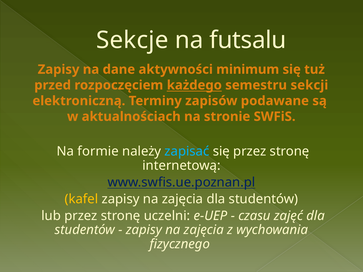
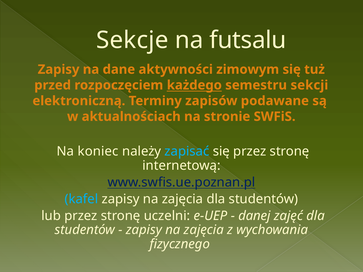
minimum: minimum -> zimowym (248, 70)
formie: formie -> koniec (98, 152)
kafel colour: yellow -> light blue (81, 199)
czasu: czasu -> danej (254, 216)
